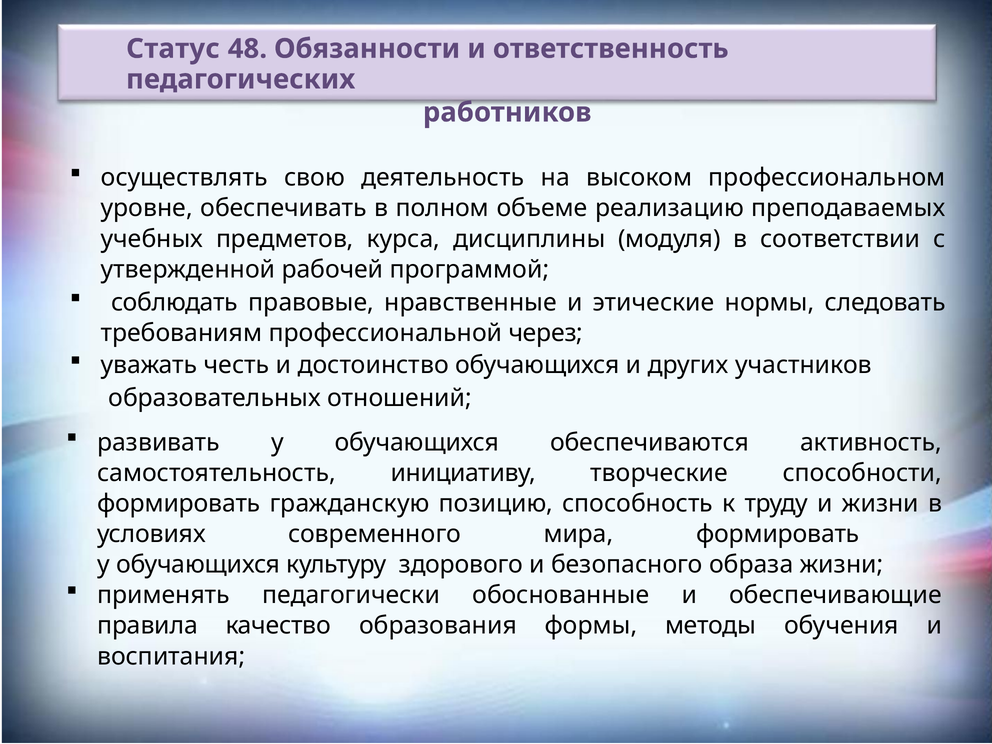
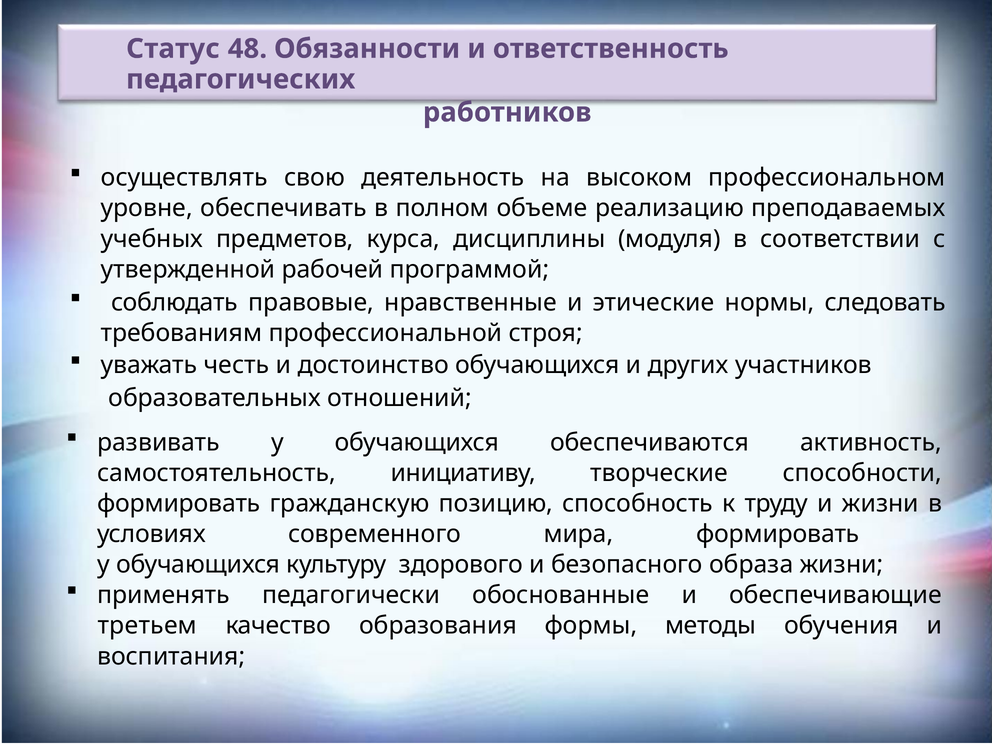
через: через -> строя (546, 333)
правила: правила -> третьем (147, 626)
